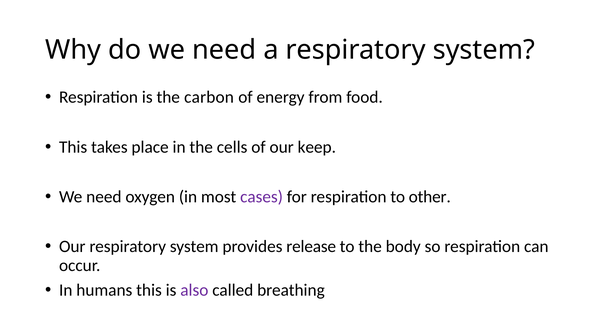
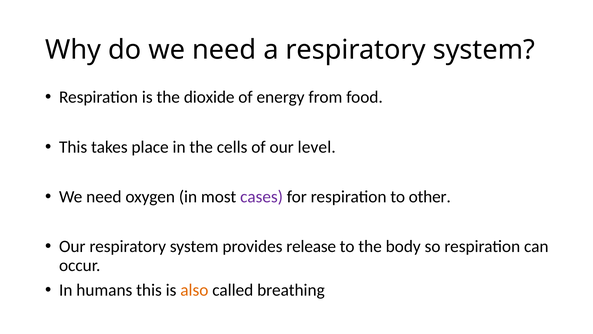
carbon: carbon -> dioxide (209, 97)
keep: keep -> level (317, 147)
also colour: purple -> orange (194, 290)
